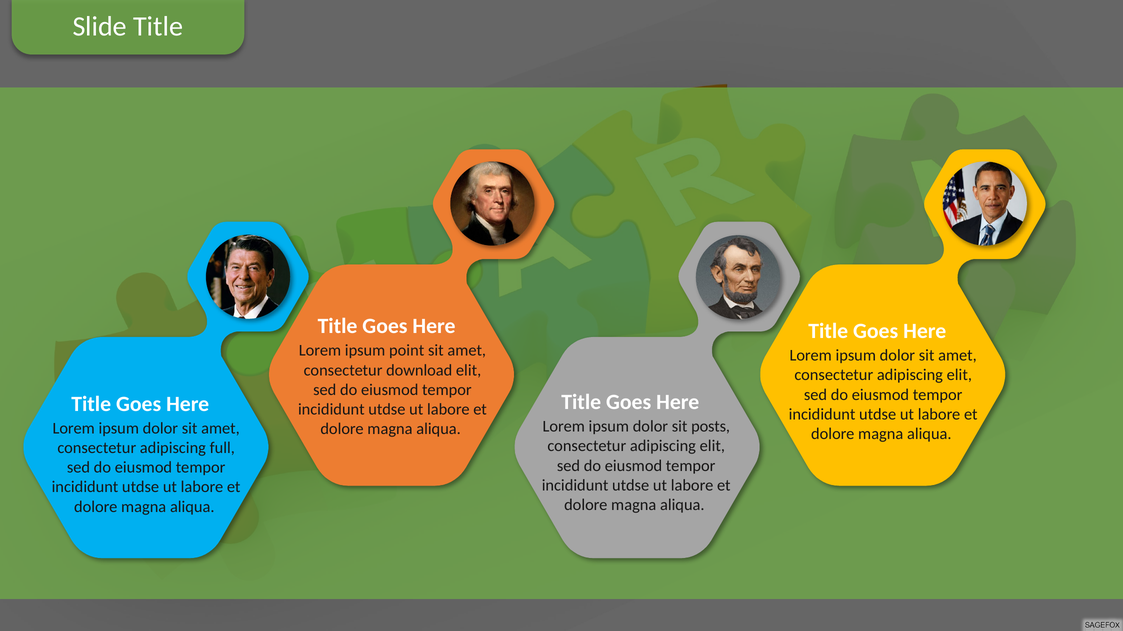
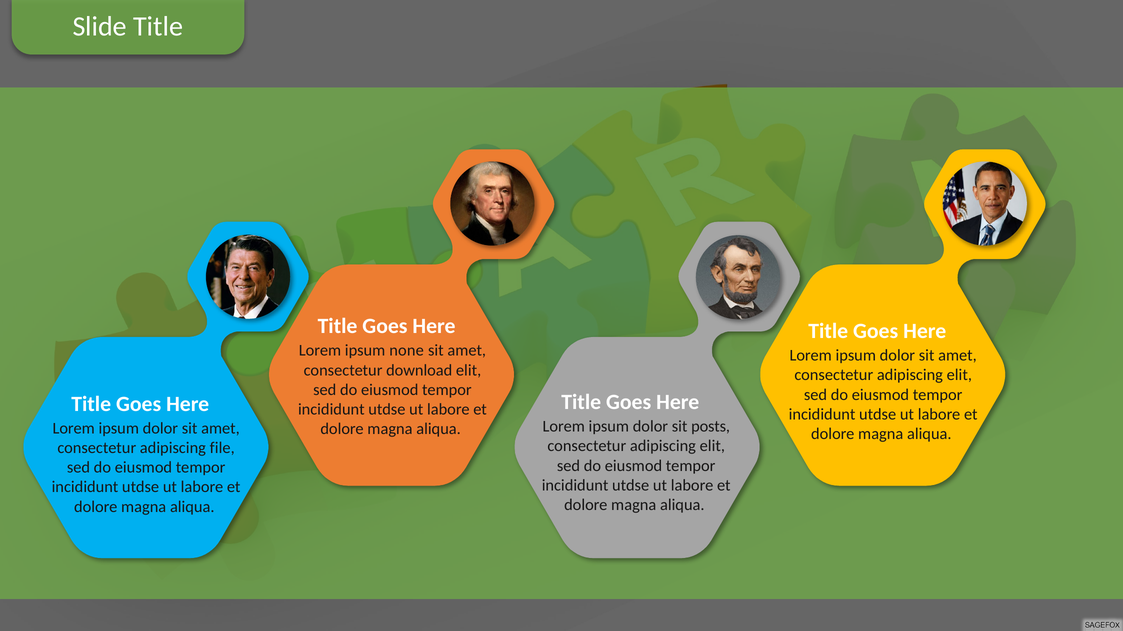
point: point -> none (407, 351)
full: full -> file (222, 448)
